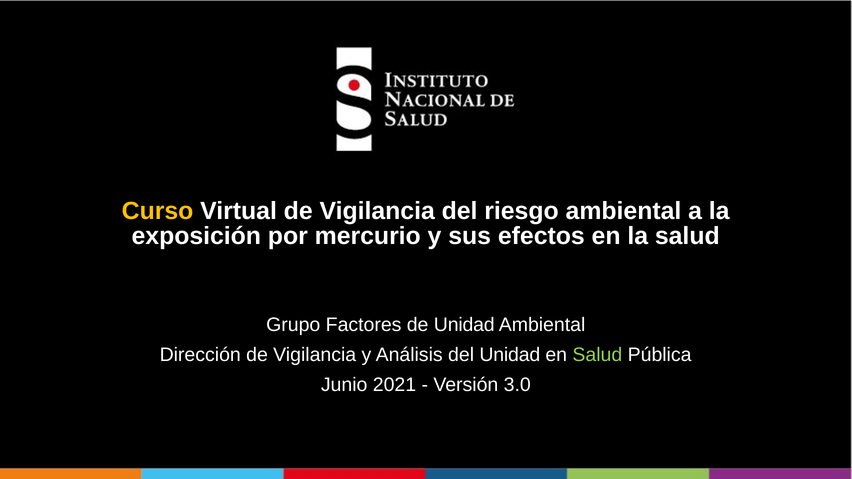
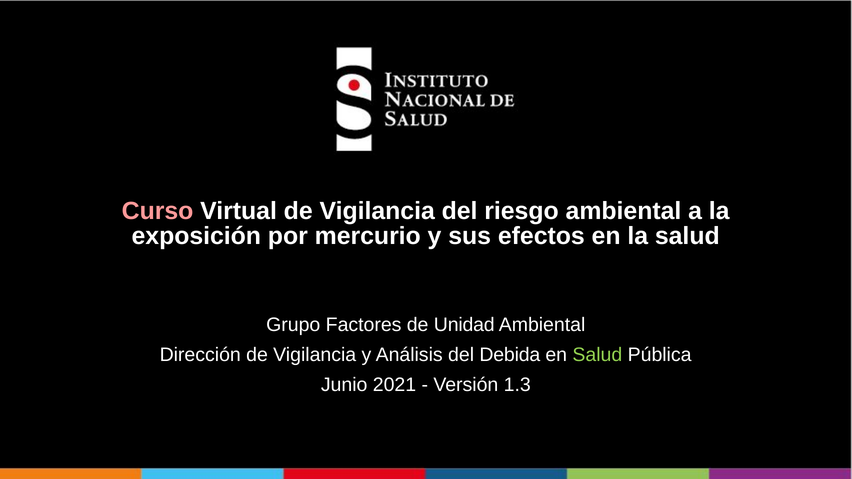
Curso colour: yellow -> pink (158, 211)
del Unidad: Unidad -> Debida (510, 355)
3.0: 3.0 -> 1.3 (517, 385)
